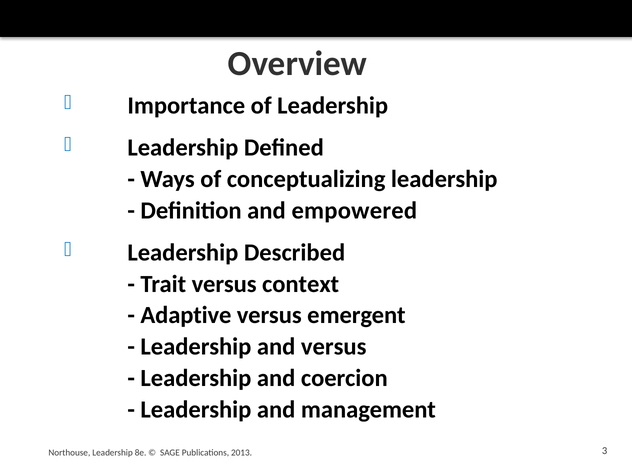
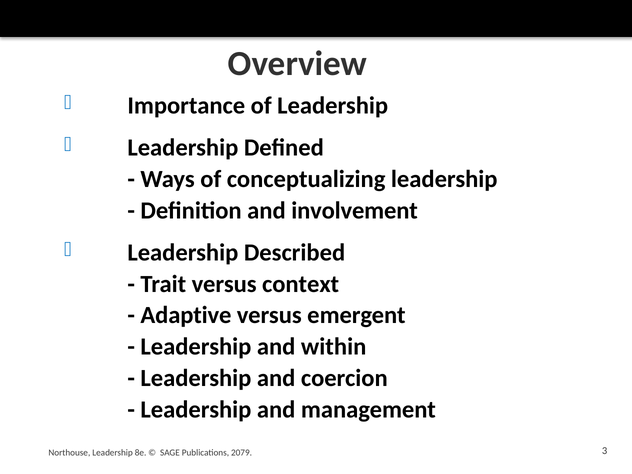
empowered: empowered -> involvement (355, 211)
and versus: versus -> within (334, 347)
2013: 2013 -> 2079 (242, 453)
